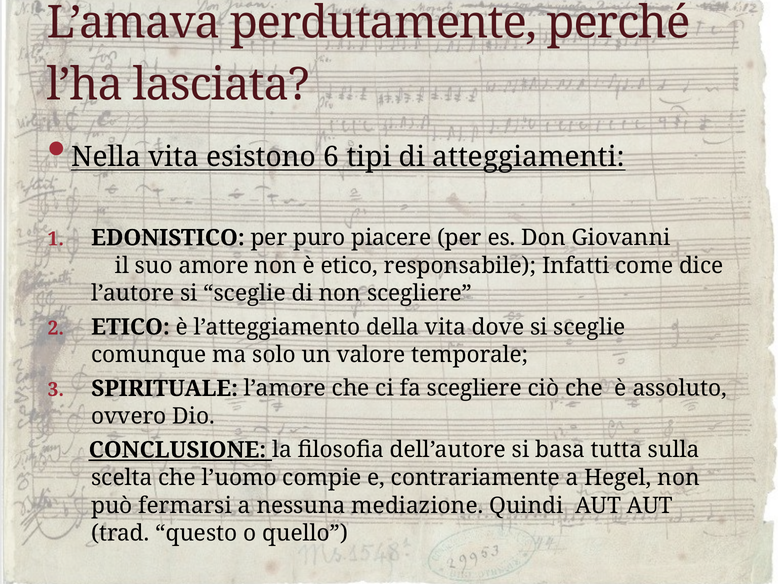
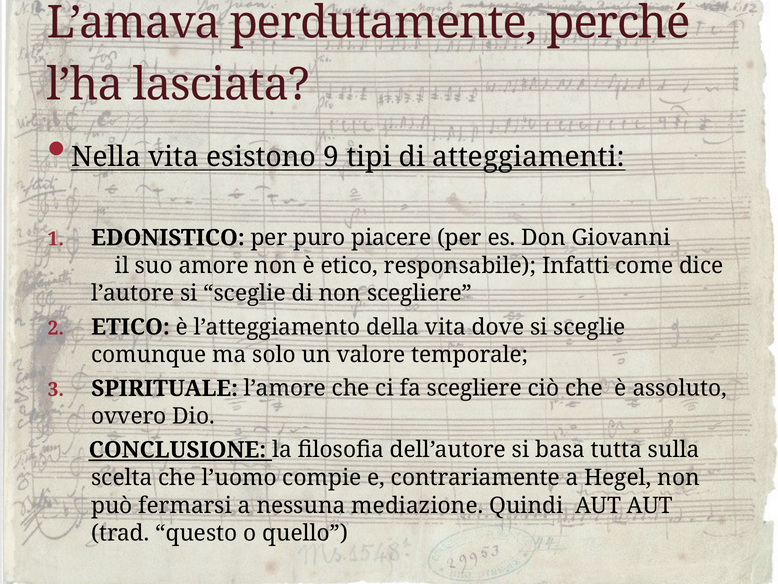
6: 6 -> 9 (331, 157)
